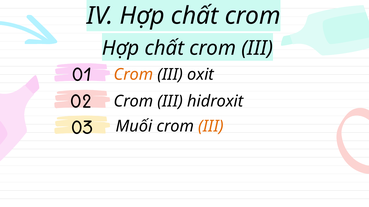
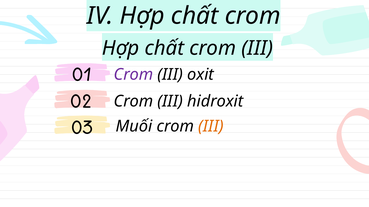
Crom colour: orange -> purple (133, 75)
